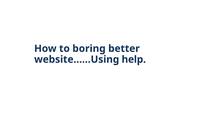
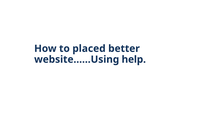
boring: boring -> placed (89, 49)
